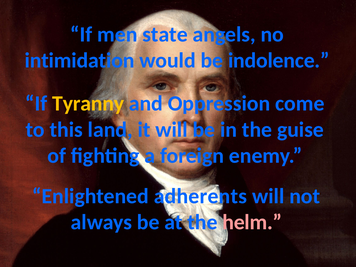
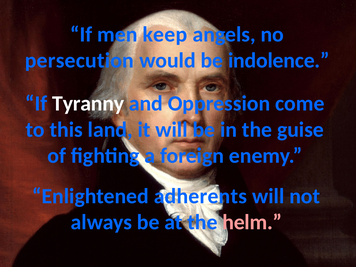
state: state -> keep (165, 34)
intimidation: intimidation -> persecution (79, 60)
Tyranny colour: yellow -> white (88, 103)
